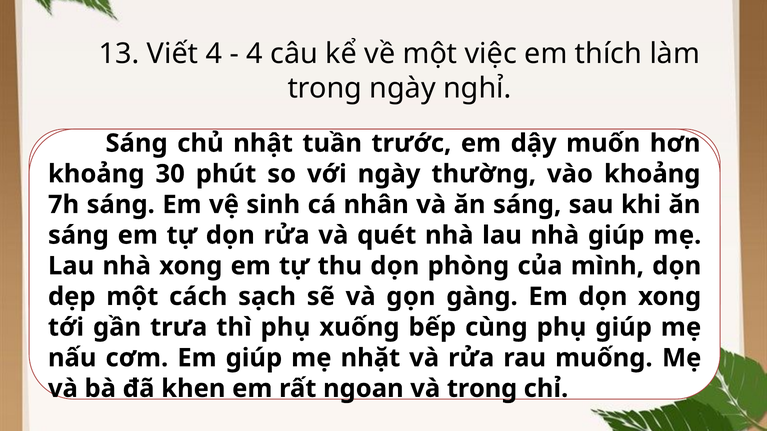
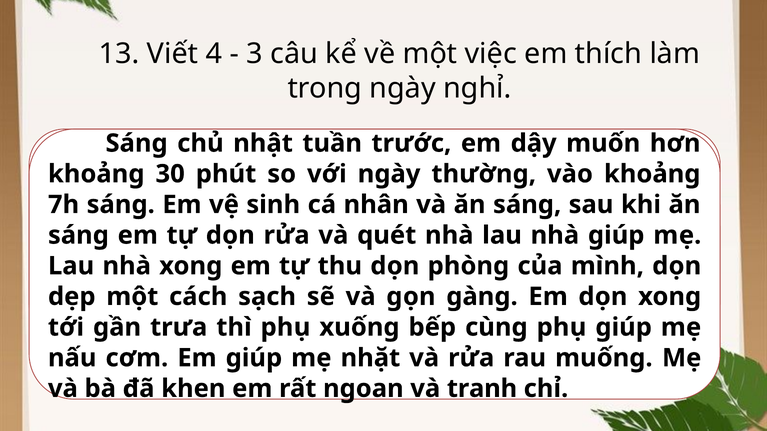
4: 4 -> 3 (255, 54)
và trong: trong -> tranh (482, 389)
